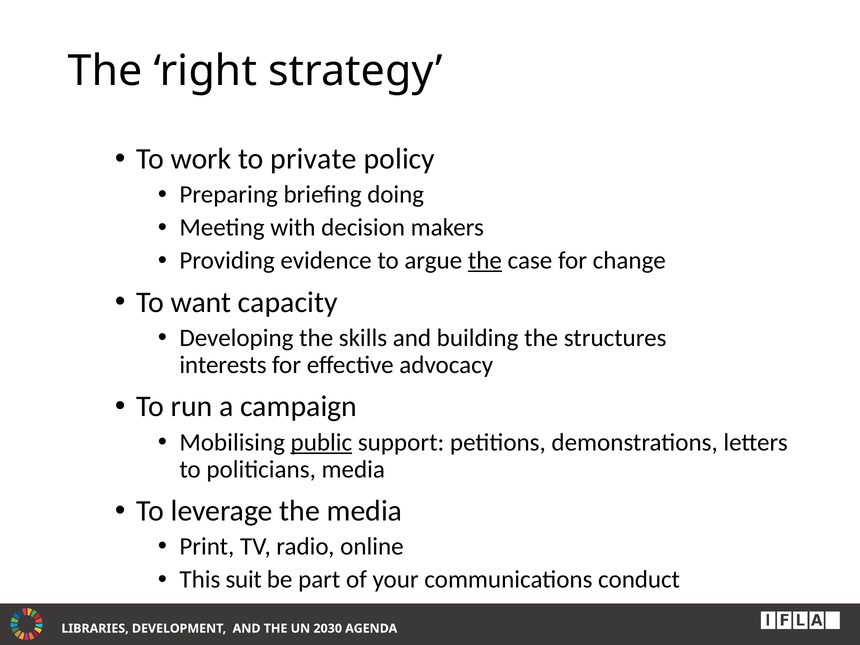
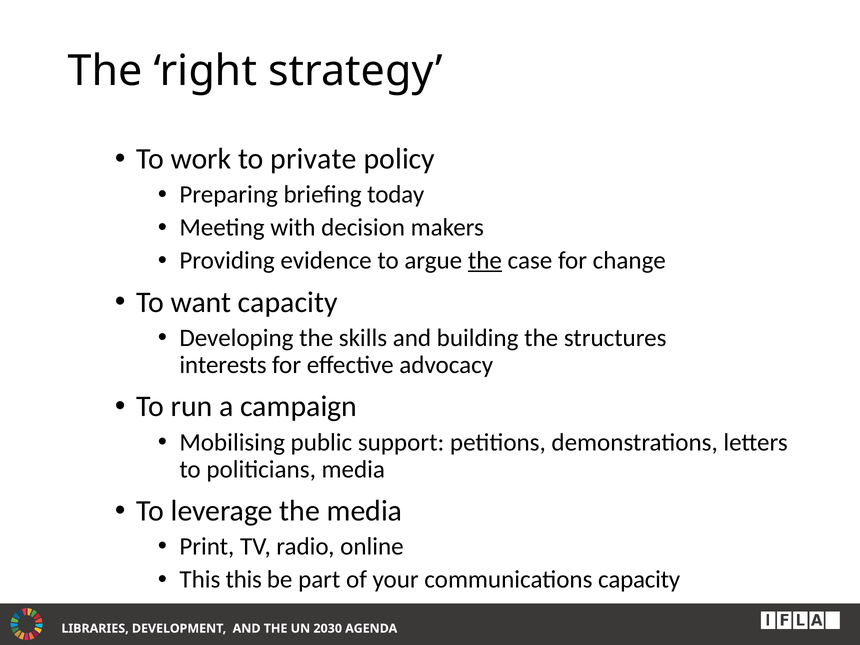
doing: doing -> today (396, 195)
public underline: present -> none (321, 442)
This suit: suit -> this (244, 580)
communications conduct: conduct -> capacity (639, 580)
